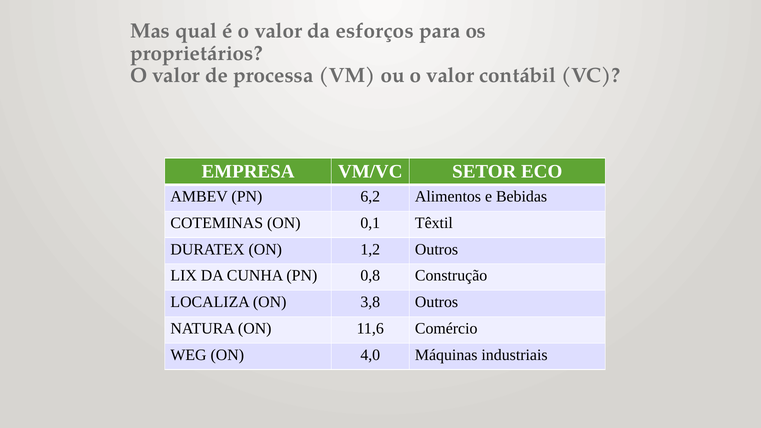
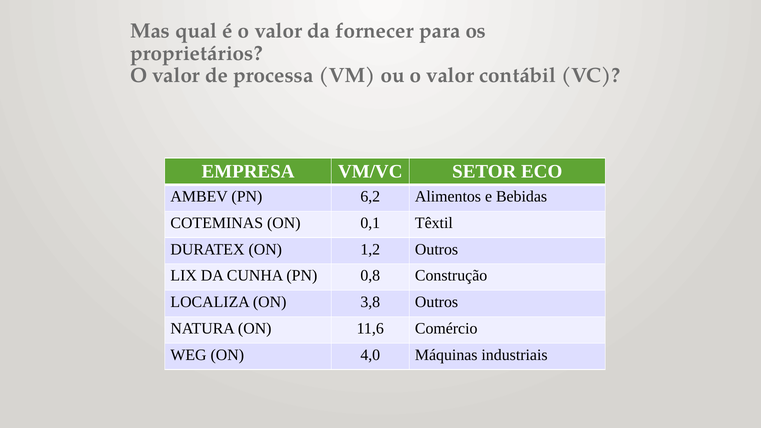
esforços: esforços -> fornecer (375, 31)
